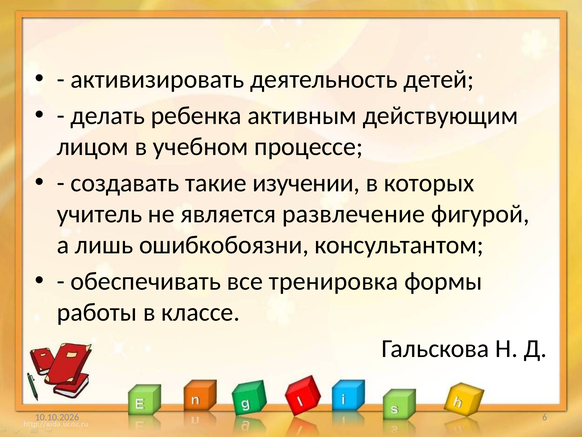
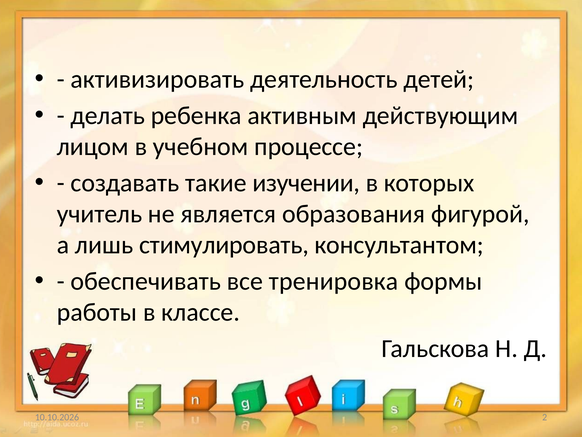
развлечение: развлечение -> образования (354, 214)
ошибкобоязни: ошибкобоязни -> стимулировать (224, 245)
6: 6 -> 2 (545, 417)
